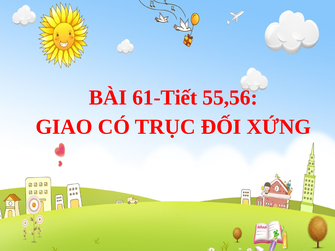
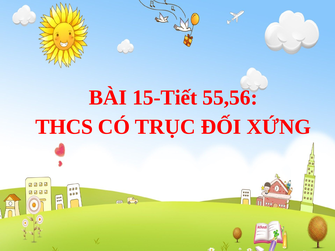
61-Tiết: 61-Tiết -> 15-Tiết (165, 98)
GIAO: GIAO -> THCS (64, 127)
